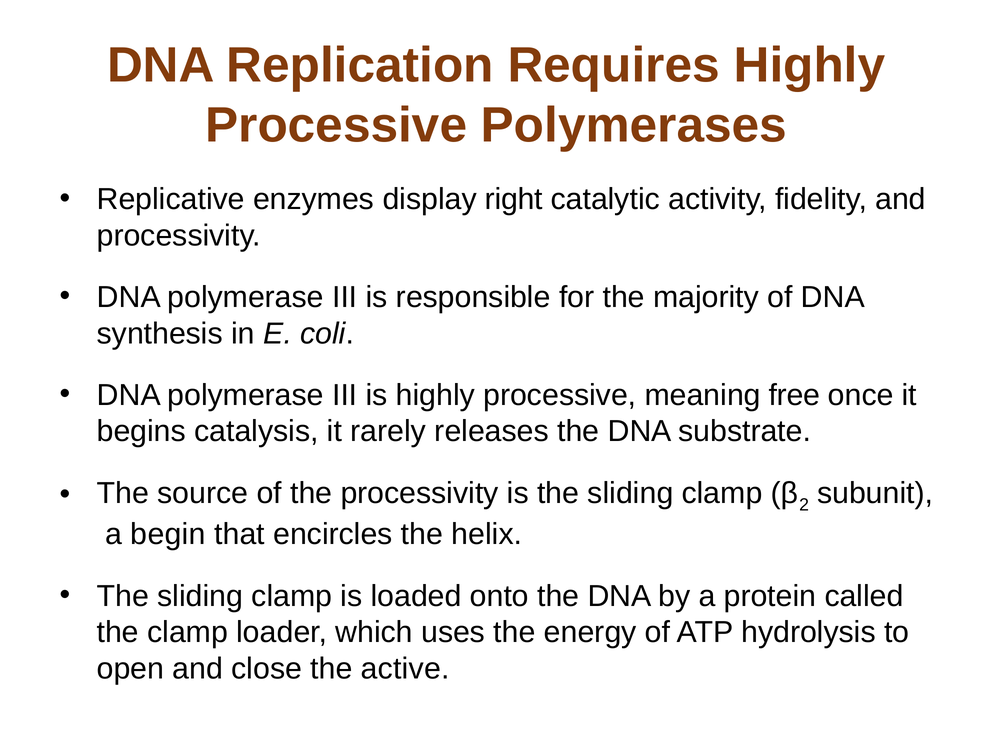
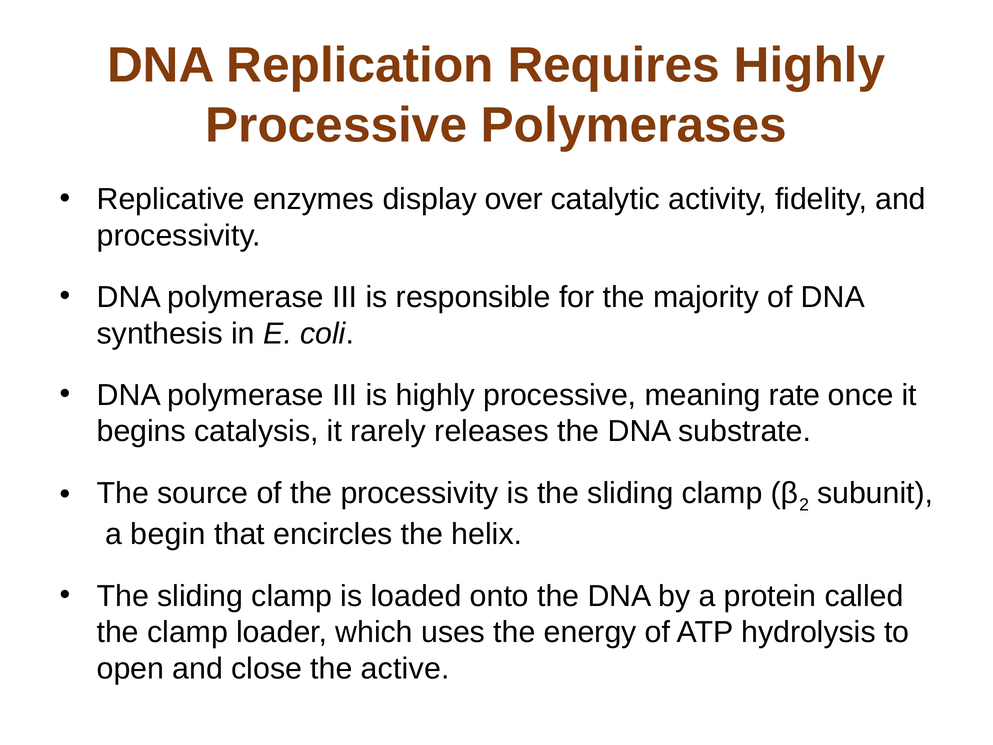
right: right -> over (514, 199)
free: free -> rate (794, 395)
